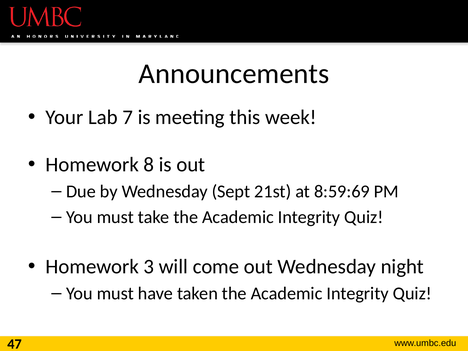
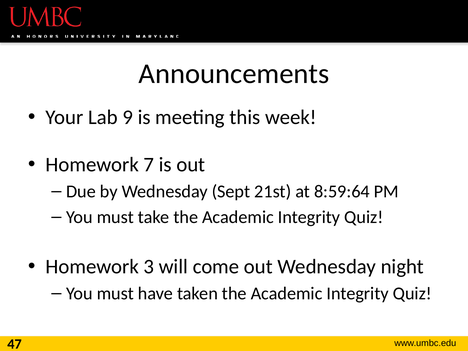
7: 7 -> 9 (128, 117)
8: 8 -> 7 (149, 165)
8:59:69: 8:59:69 -> 8:59:64 (342, 192)
